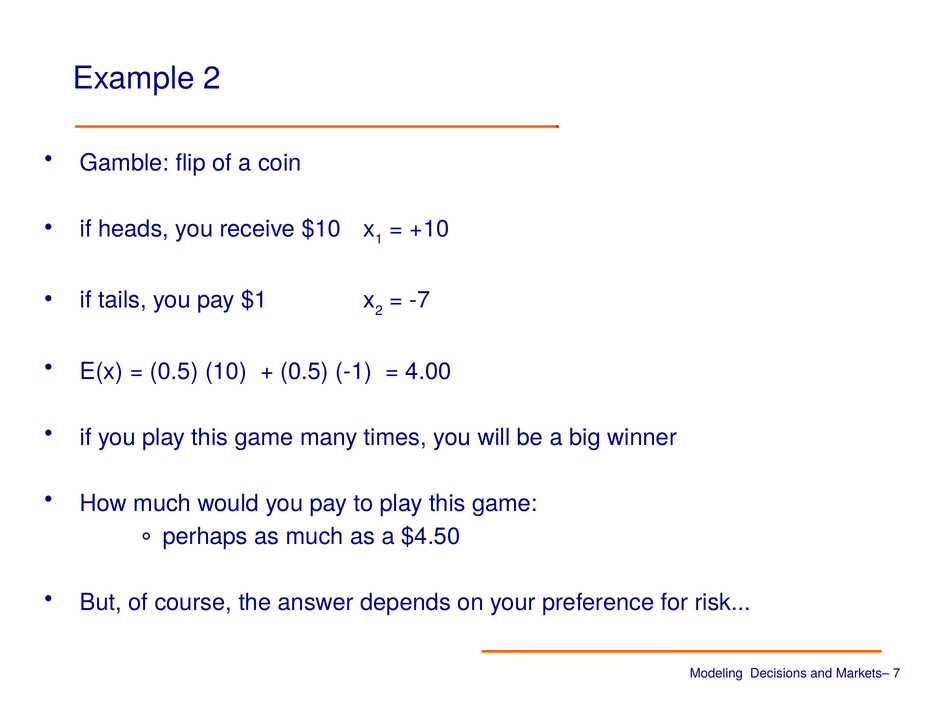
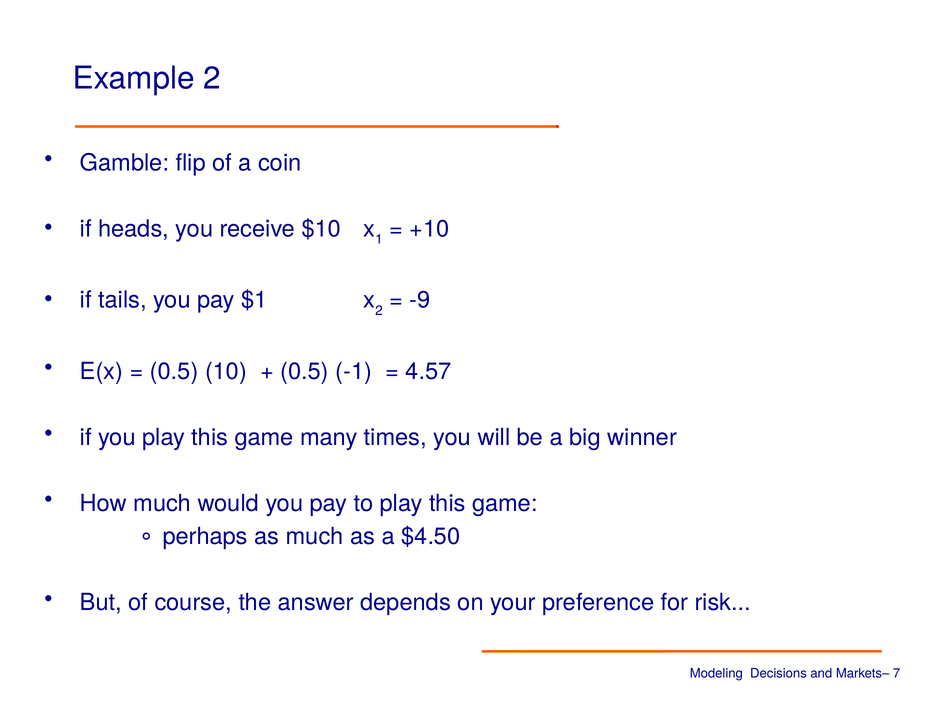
-7: -7 -> -9 (420, 300)
4.00: 4.00 -> 4.57 (428, 372)
